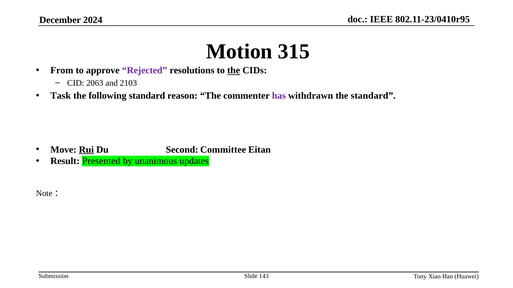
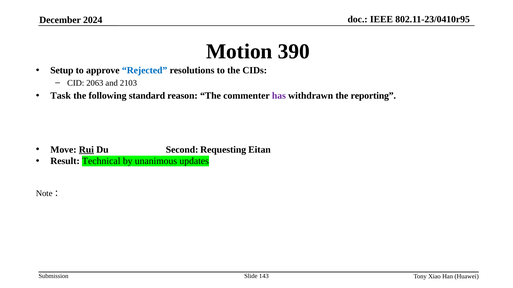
315: 315 -> 390 (294, 52)
From: From -> Setup (62, 71)
Rejected colour: purple -> blue (145, 71)
the underline: present -> none (234, 71)
the standard: standard -> reporting (373, 96)
Committee: Committee -> Requesting (223, 150)
Presented: Presented -> Technical (101, 161)
